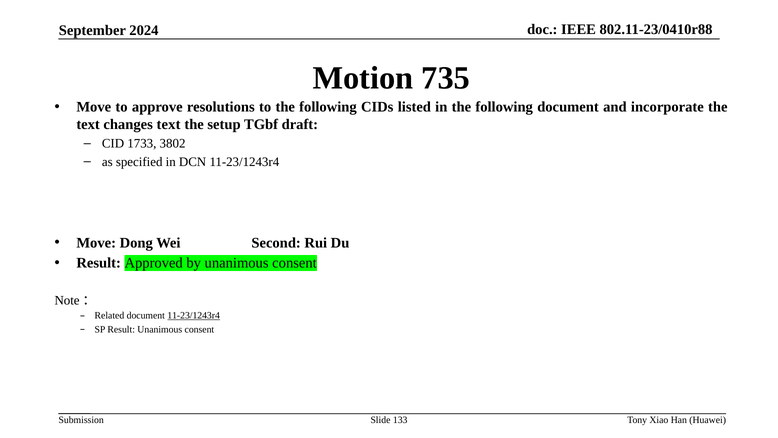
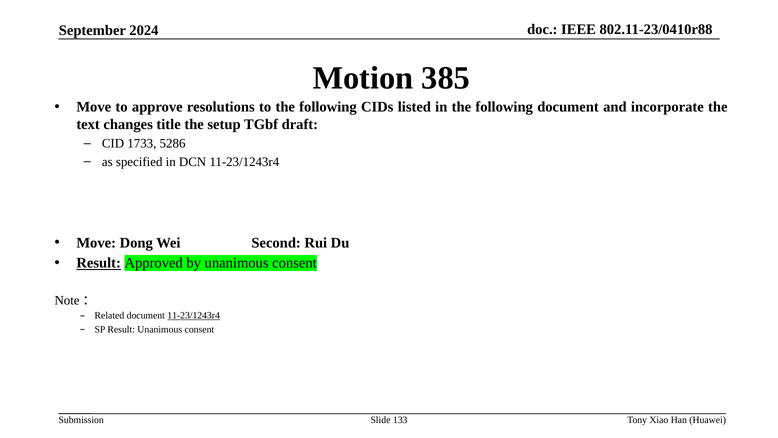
735: 735 -> 385 (446, 78)
changes text: text -> title (169, 125)
3802: 3802 -> 5286 (173, 144)
Result underline: none -> present (99, 263)
